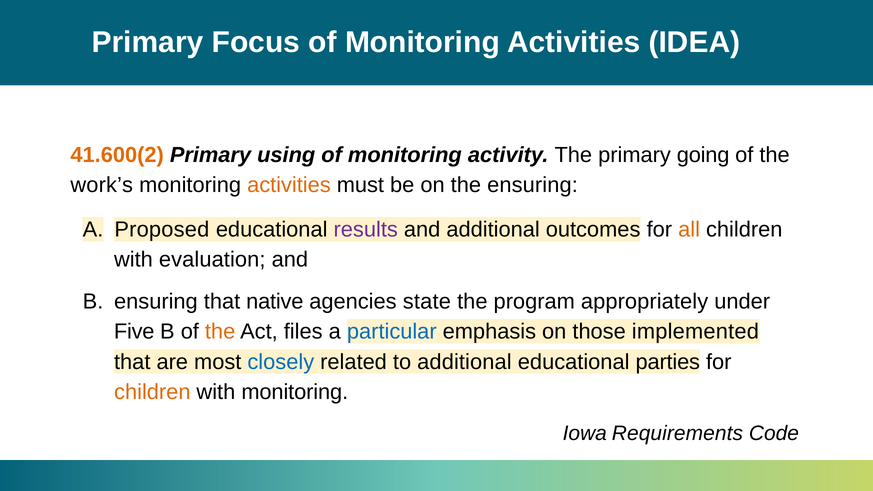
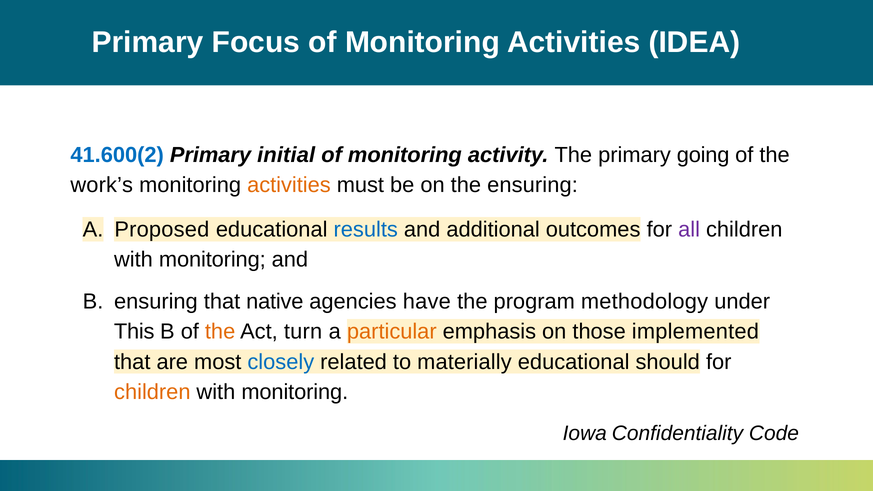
41.600(2 colour: orange -> blue (117, 155)
using: using -> initial (286, 155)
results colour: purple -> blue (366, 230)
all colour: orange -> purple (689, 230)
evaluation: evaluation -> monitoring (212, 260)
state: state -> have (427, 302)
appropriately: appropriately -> methodology (645, 302)
Five: Five -> This (134, 332)
files: files -> turn (303, 332)
particular colour: blue -> orange (392, 332)
to additional: additional -> materially (464, 362)
parties: parties -> should (668, 362)
Requirements: Requirements -> Confidentiality (677, 433)
